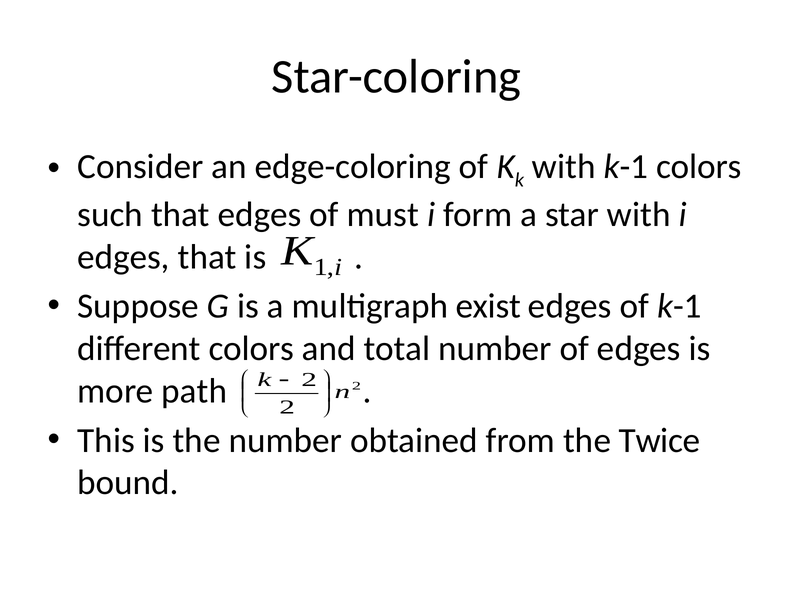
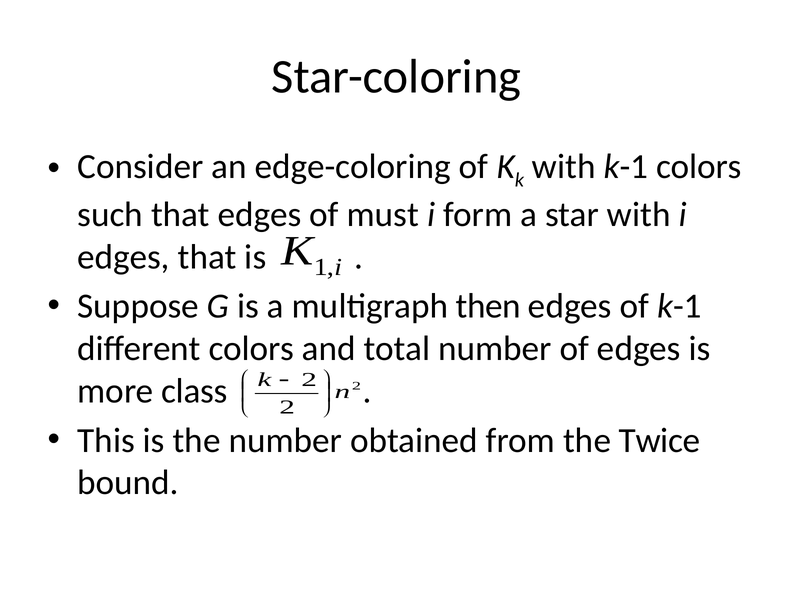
exist: exist -> then (488, 306)
path: path -> class (194, 391)
